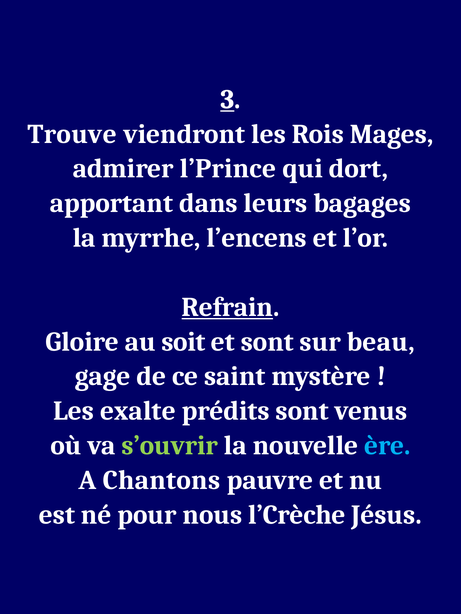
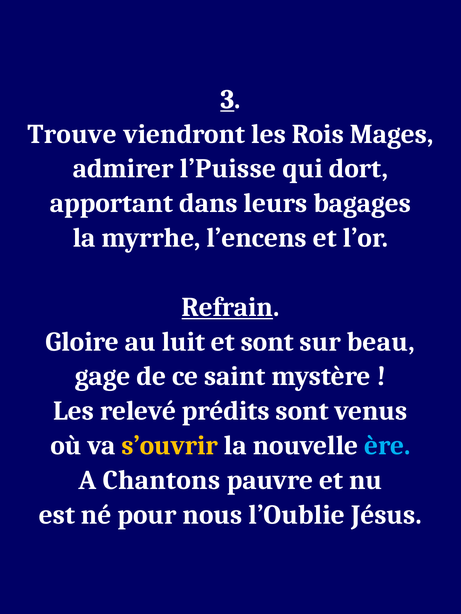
l’Prince: l’Prince -> l’Puisse (228, 169)
soit: soit -> luit (183, 342)
exalte: exalte -> relevé (138, 411)
s’ouvrir colour: light green -> yellow (170, 446)
l’Crèche: l’Crèche -> l’Oublie (297, 515)
